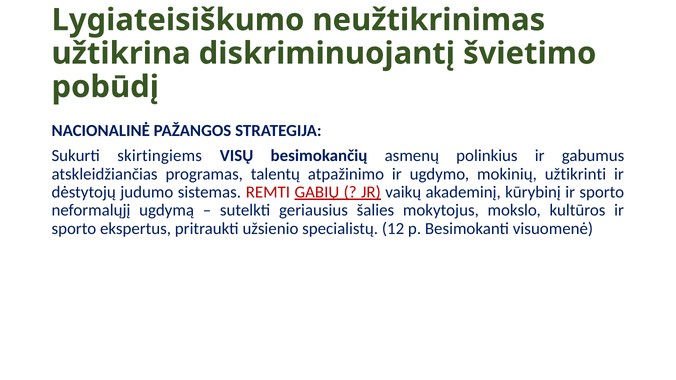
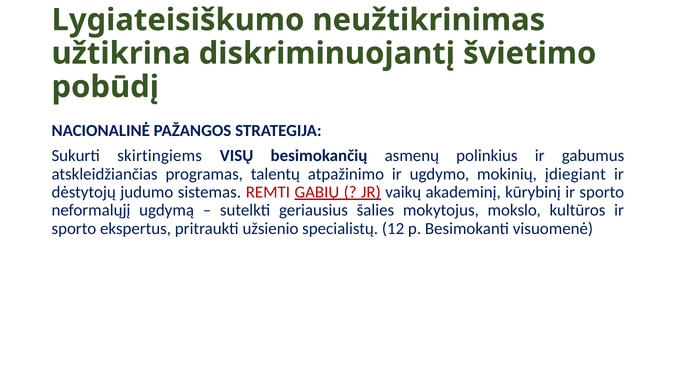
užtikrinti: užtikrinti -> įdiegiant (575, 174)
